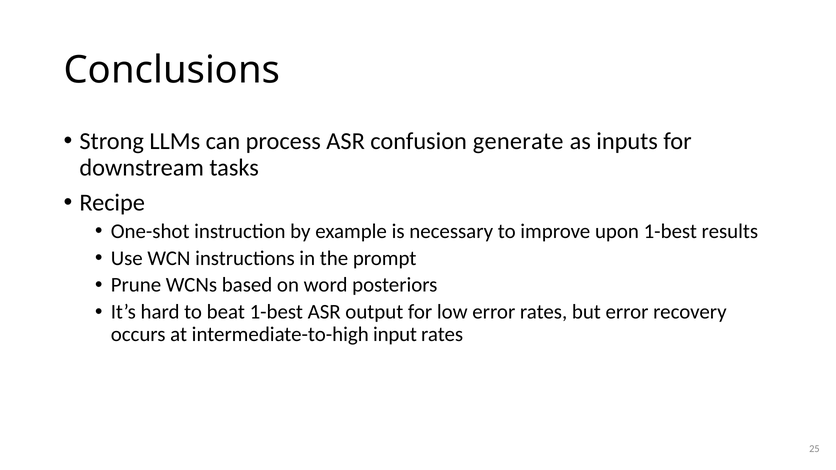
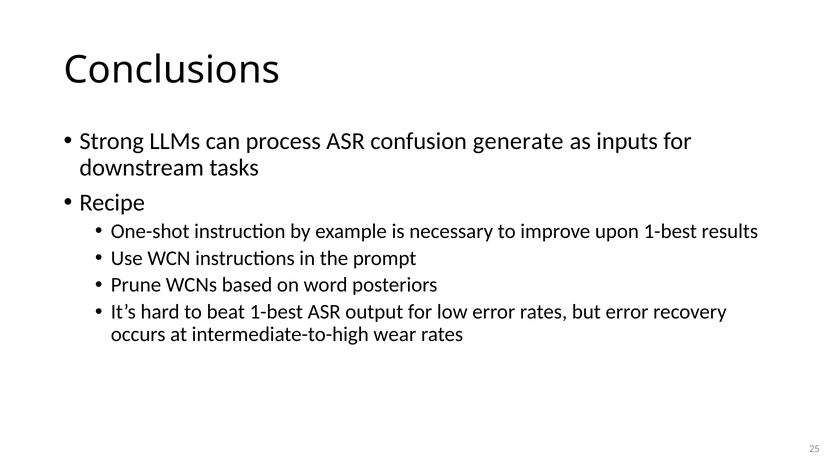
input: input -> wear (395, 335)
